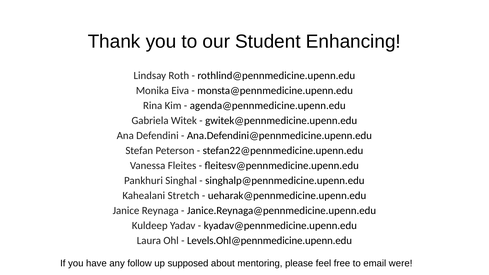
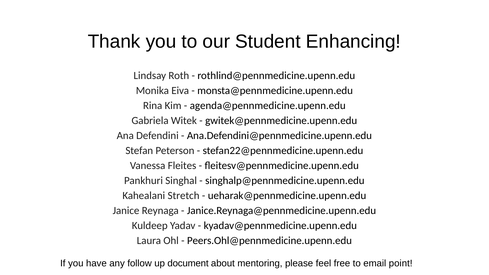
Levels.Ohl@pennmedicine.upenn.edu: Levels.Ohl@pennmedicine.upenn.edu -> Peers.Ohl@pennmedicine.upenn.edu (269, 240)
supposed: supposed -> document (188, 263)
were: were -> point (401, 263)
